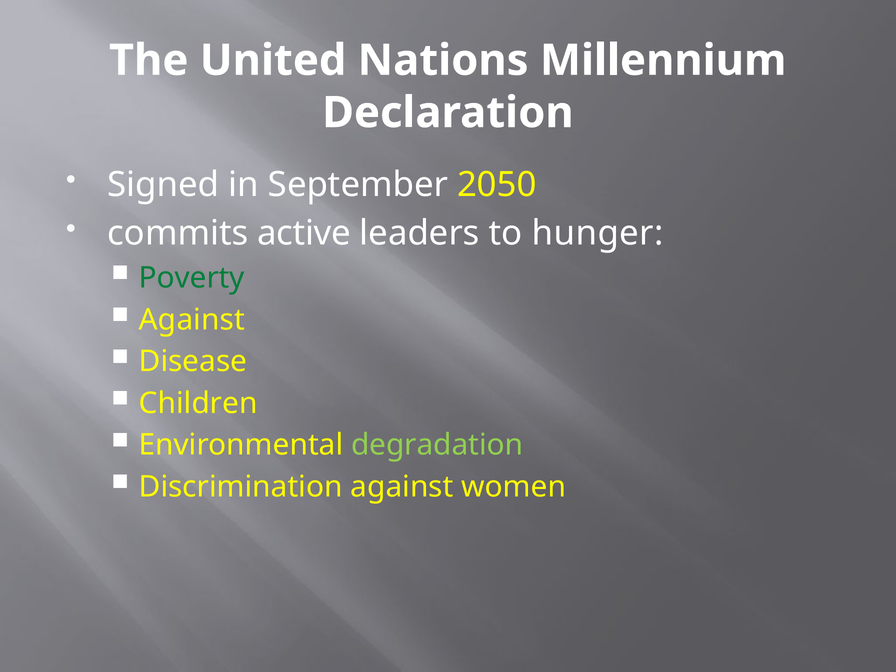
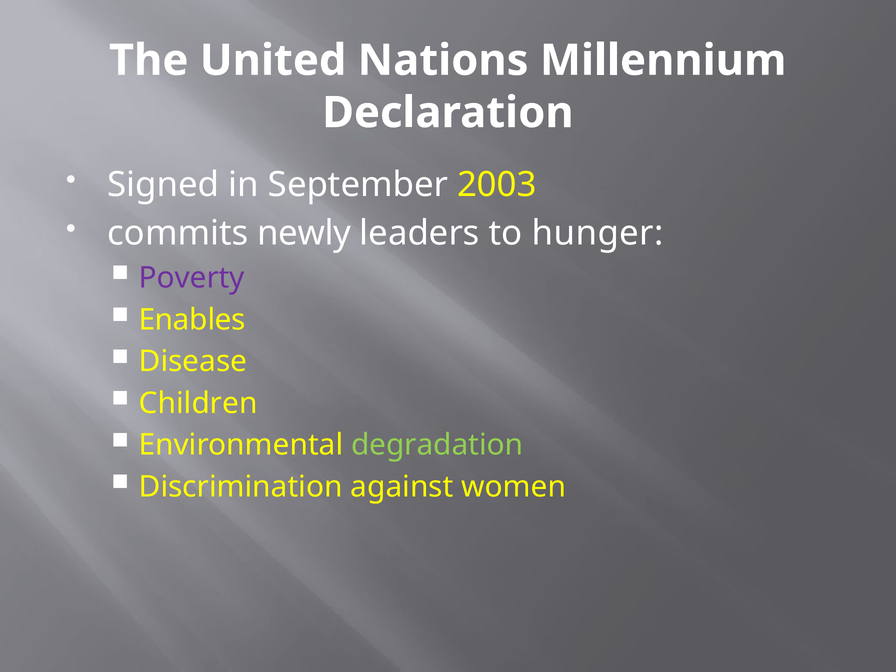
2050: 2050 -> 2003 (497, 185)
active: active -> newly (304, 233)
Poverty colour: green -> purple (192, 278)
Against: Against -> Enables (192, 320)
